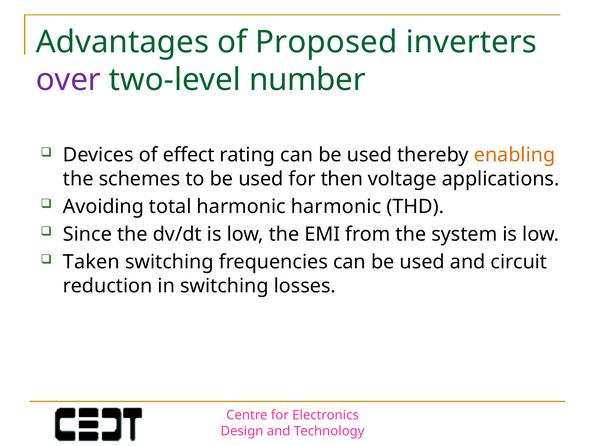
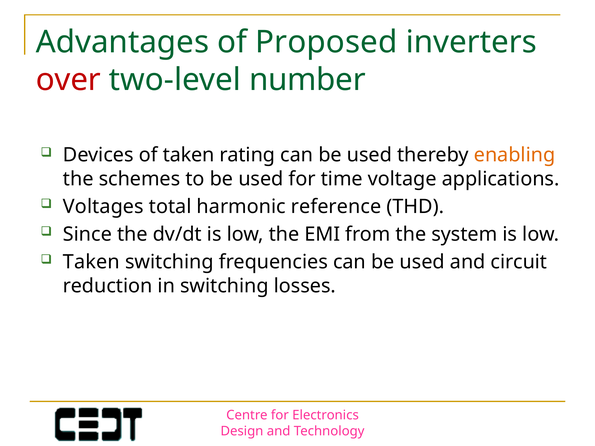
over colour: purple -> red (68, 80)
of effect: effect -> taken (189, 155)
then: then -> time (342, 179)
Avoiding: Avoiding -> Voltages (103, 207)
harmonic harmonic: harmonic -> reference (336, 207)
